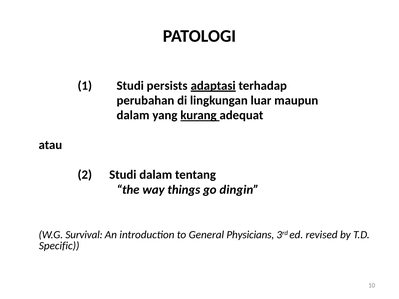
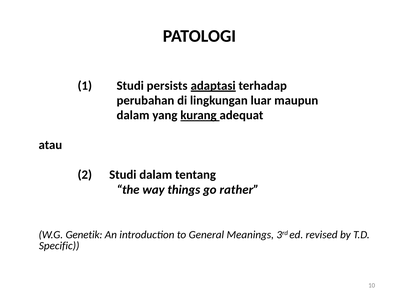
dingin: dingin -> rather (239, 190)
Survival: Survival -> Genetik (84, 235)
Physicians: Physicians -> Meanings (250, 235)
